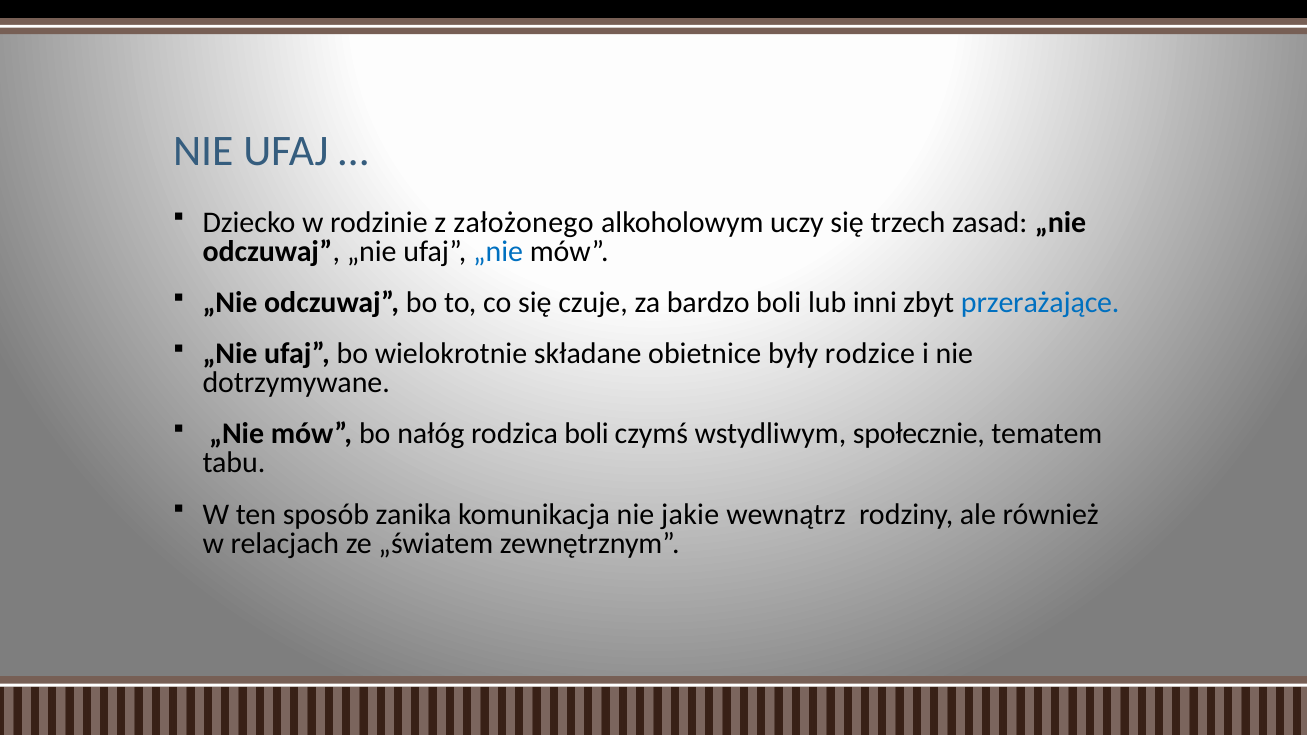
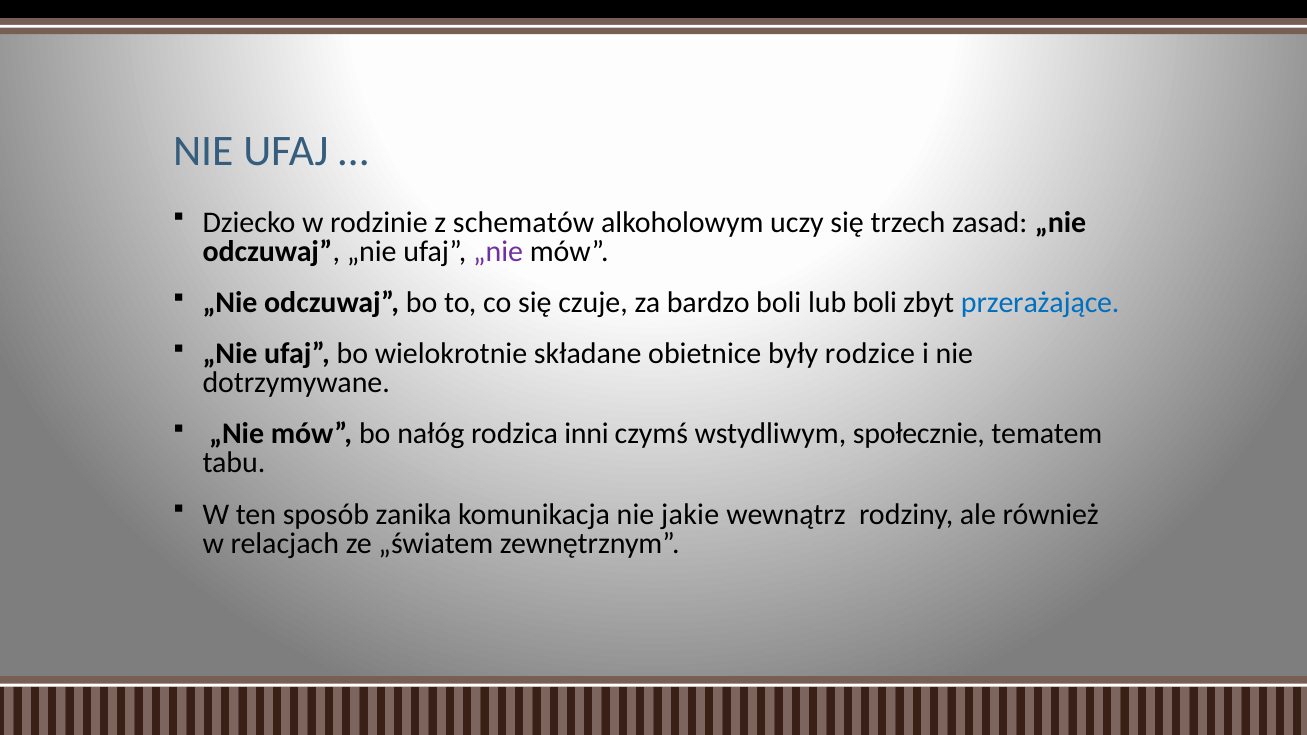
założonego: założonego -> schematów (524, 223)
„nie colour: blue -> purple (498, 252)
lub inni: inni -> boli (875, 303)
rodzica boli: boli -> inni (587, 434)
